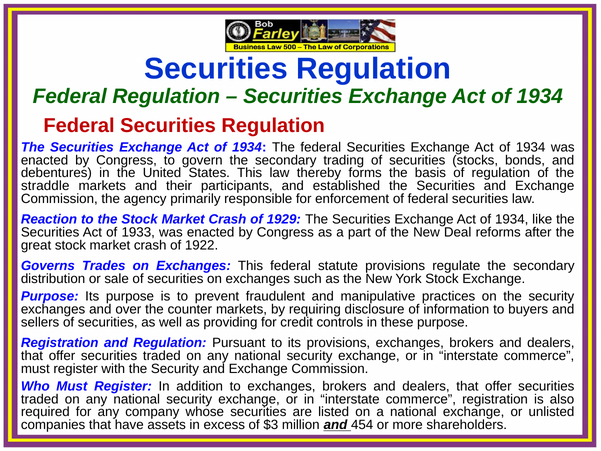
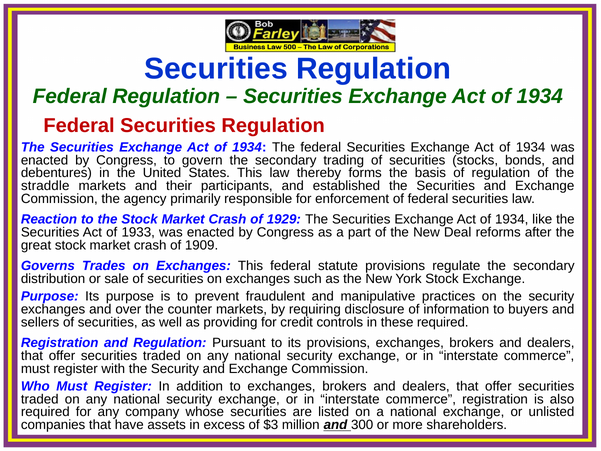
1922: 1922 -> 1909 (202, 245)
these purpose: purpose -> required (443, 322)
454: 454 -> 300 (362, 425)
